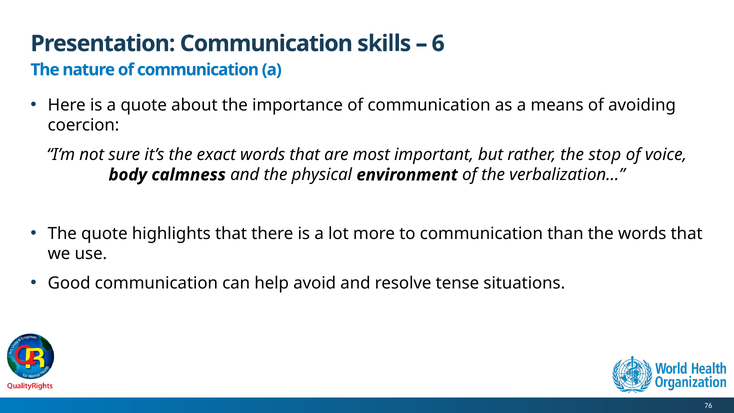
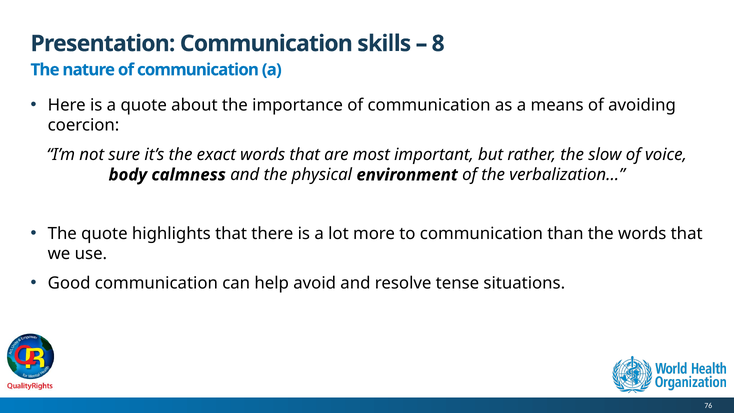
6: 6 -> 8 (438, 44)
stop: stop -> slow (605, 155)
